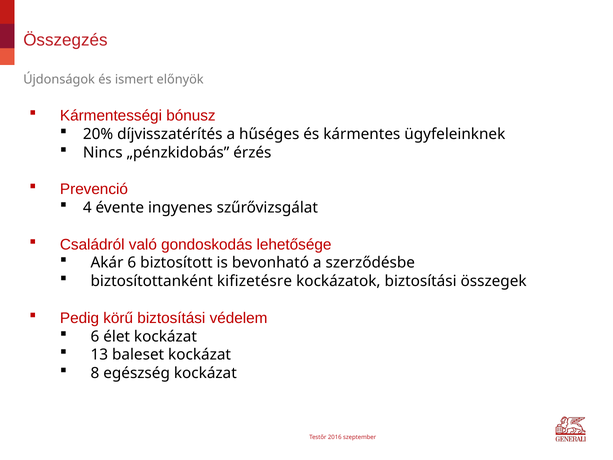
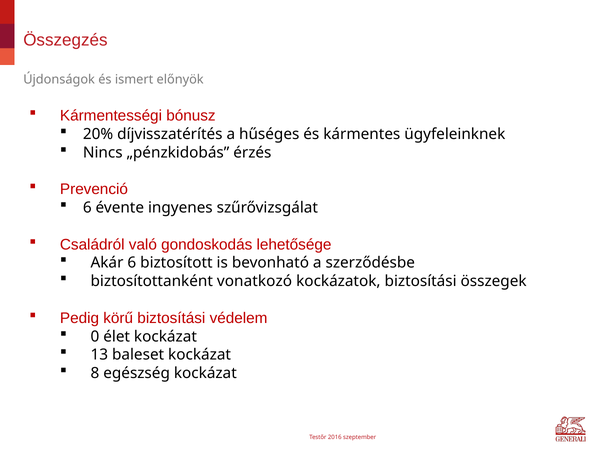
4: 4 -> 6 (87, 208)
kifizetésre: kifizetésre -> vonatkozó (255, 281)
6: 6 -> 0 (95, 336)
